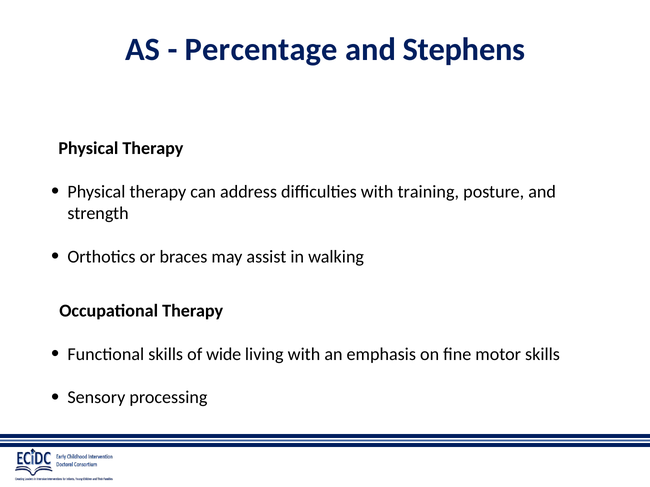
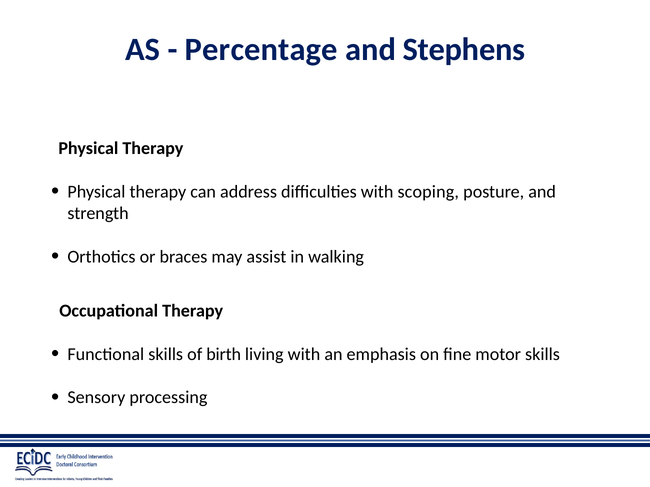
training: training -> scoping (428, 192)
wide: wide -> birth (224, 355)
